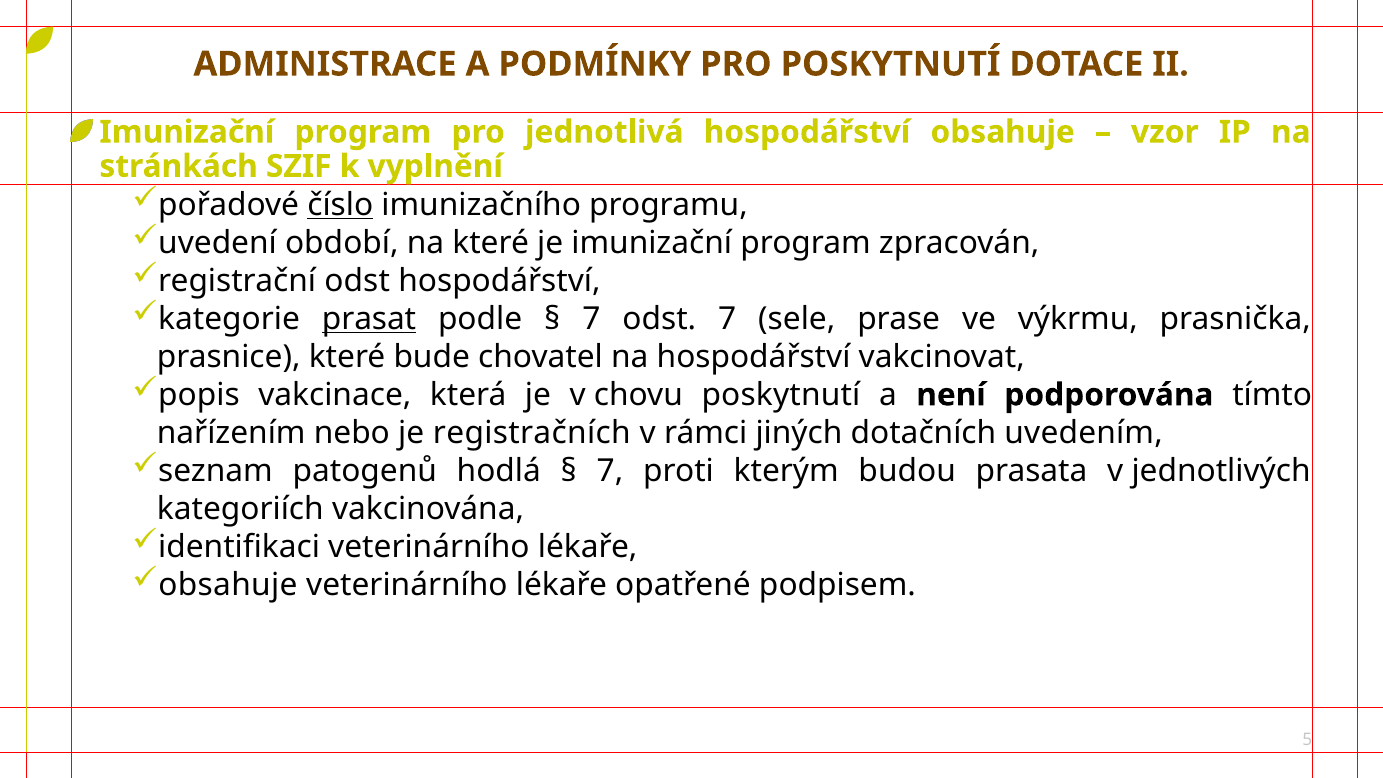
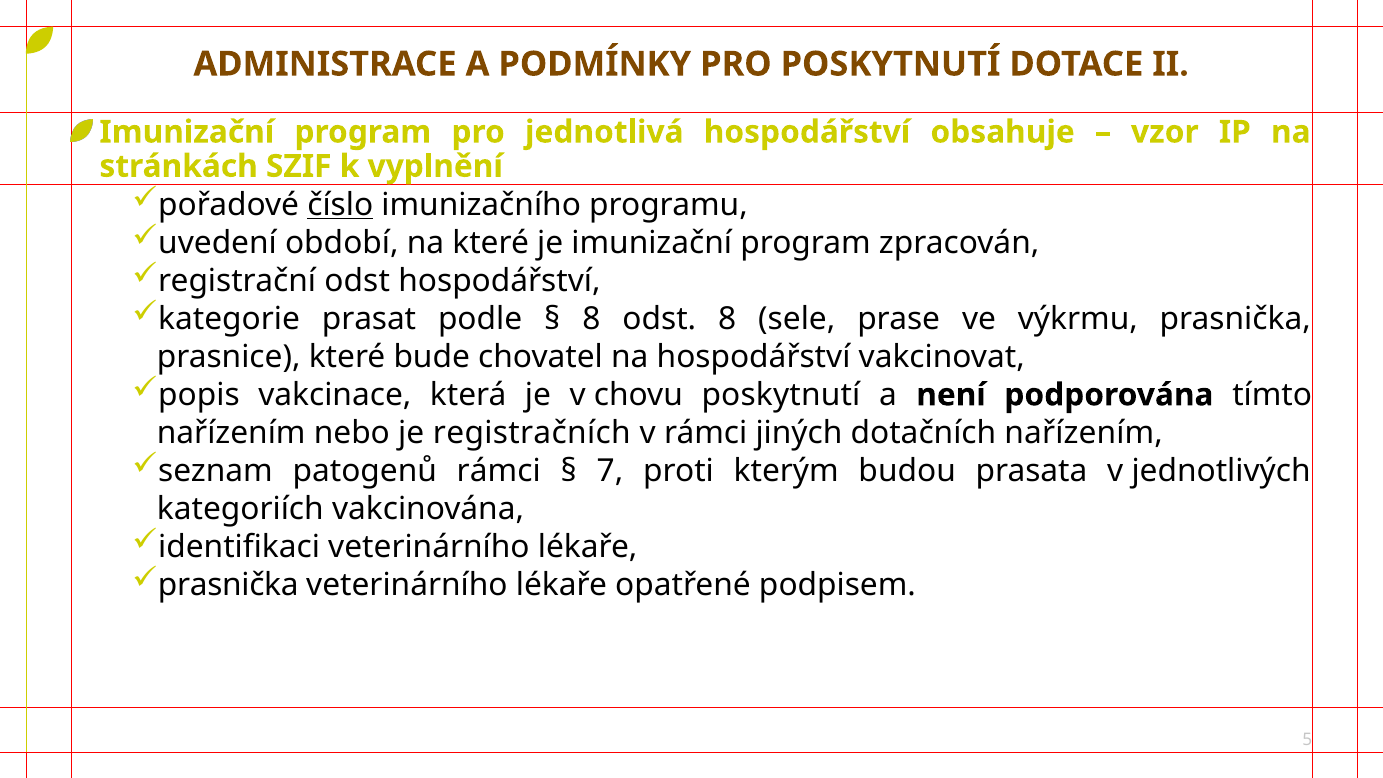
prasat underline: present -> none (369, 319)
7: 7 -> 8 (591, 319)
odst 7: 7 -> 8 (727, 319)
dotačních uvedením: uvedením -> nařízením (1084, 433)
patogenů hodlá: hodlá -> rámci (499, 471)
obsahuje: obsahuje -> prasnička (228, 585)
